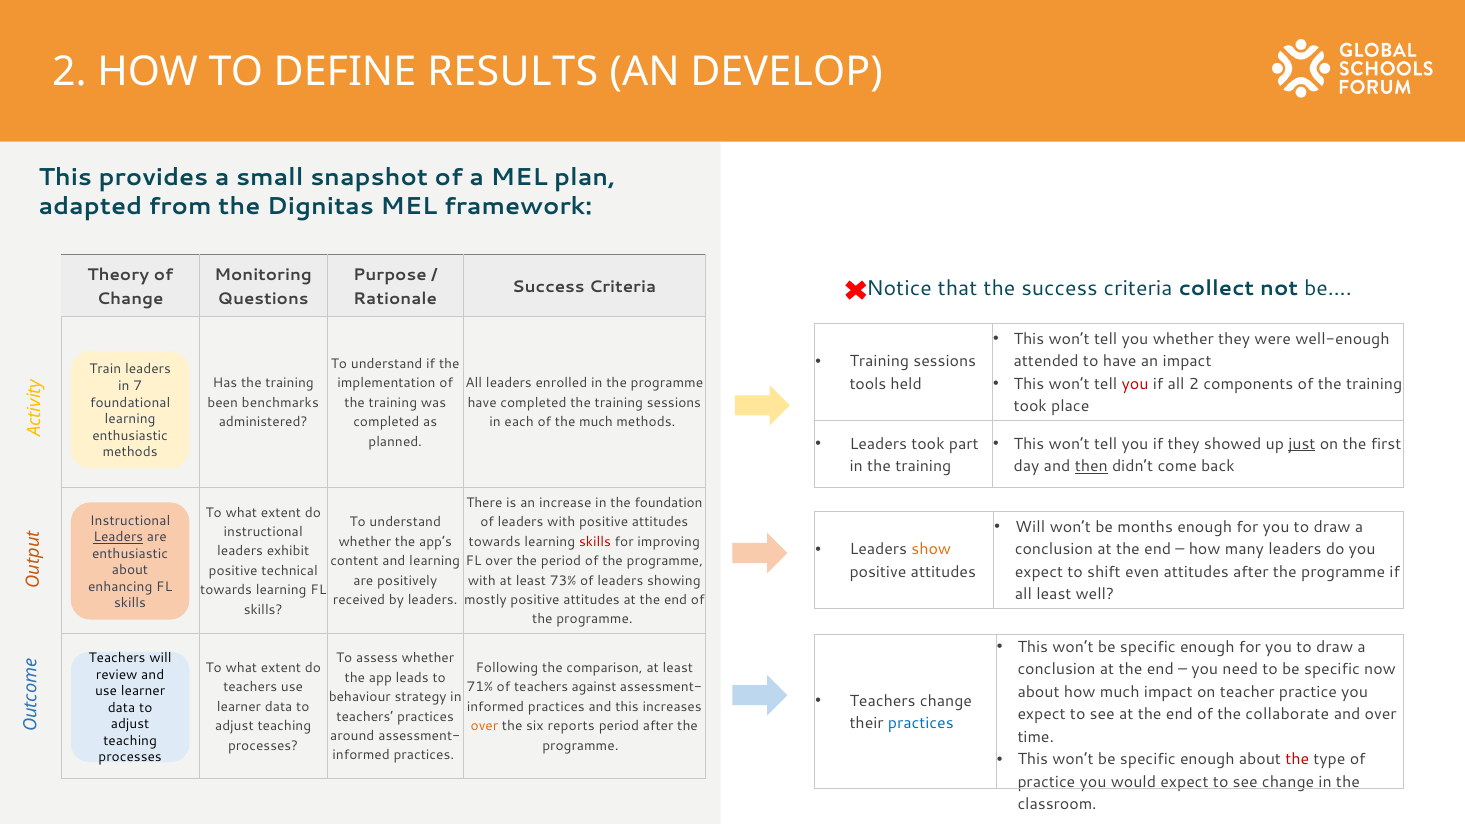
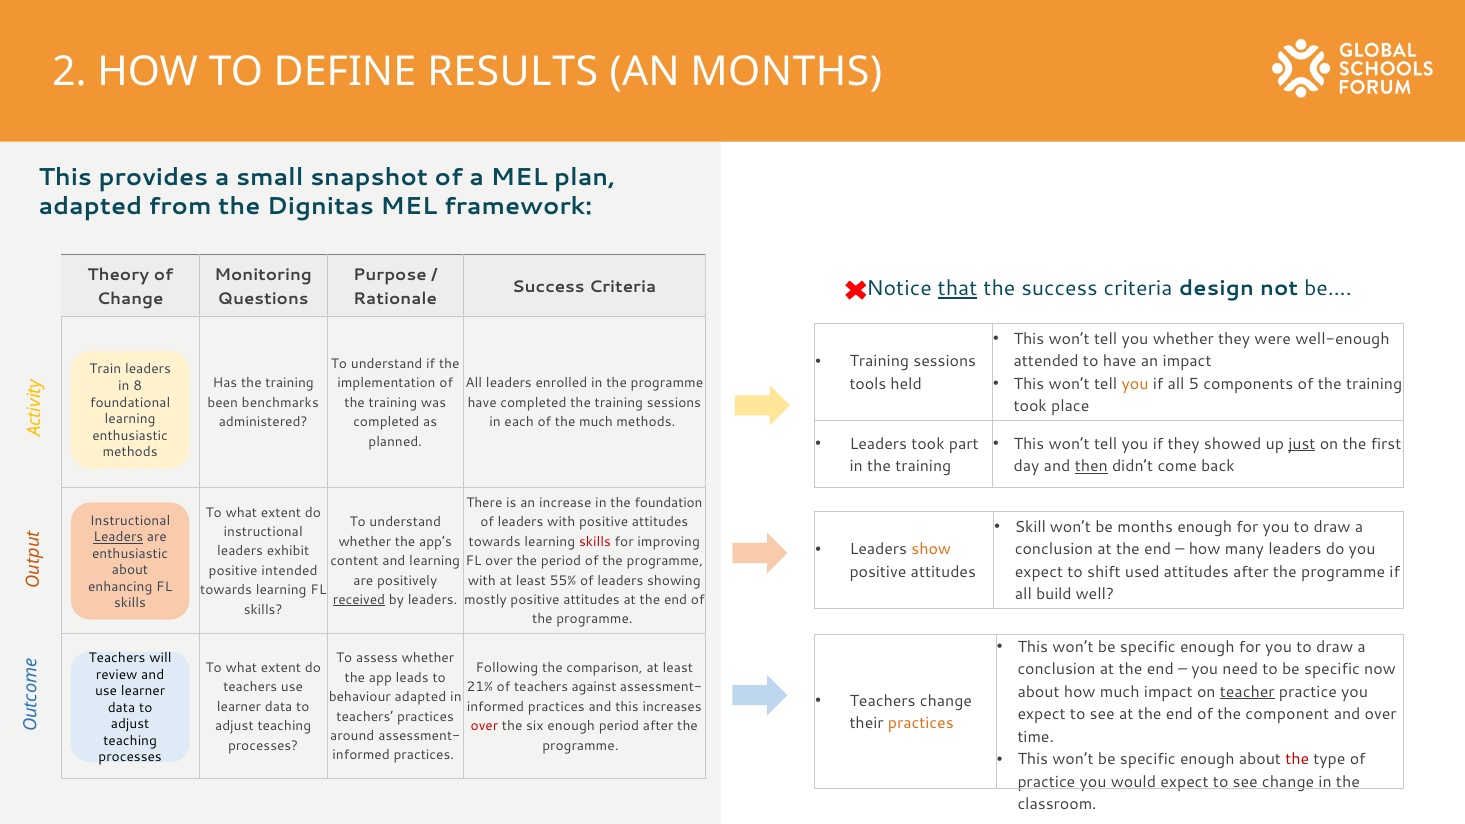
AN DEVELOP: DEVELOP -> MONTHS (786, 72)
that underline: none -> present (958, 289)
collect: collect -> design (1216, 289)
you colour: red -> orange (1135, 384)
all 2: 2 -> 5 (1194, 384)
7: 7 -> 8 (138, 386)
Will: Will -> Skill (1030, 527)
technical: technical -> intended (290, 571)
even: even -> used (1142, 572)
73%: 73% -> 55% (563, 581)
all least: least -> build (1054, 595)
received underline: none -> present (359, 600)
71%: 71% -> 21% (480, 687)
teacher underline: none -> present (1247, 692)
behaviour strategy: strategy -> adapted (420, 697)
collaborate: collaborate -> component (1287, 714)
practices colour: blue -> orange (921, 724)
over colour: orange -> red (484, 726)
six reports: reports -> enough (571, 726)
